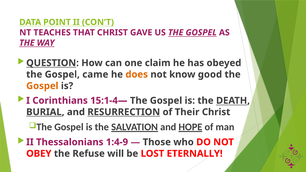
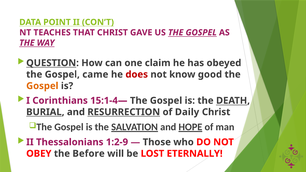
does colour: orange -> red (137, 74)
Their: Their -> Daily (187, 112)
1:4-9: 1:4-9 -> 1:2-9 (117, 142)
Refuse: Refuse -> Before (89, 154)
